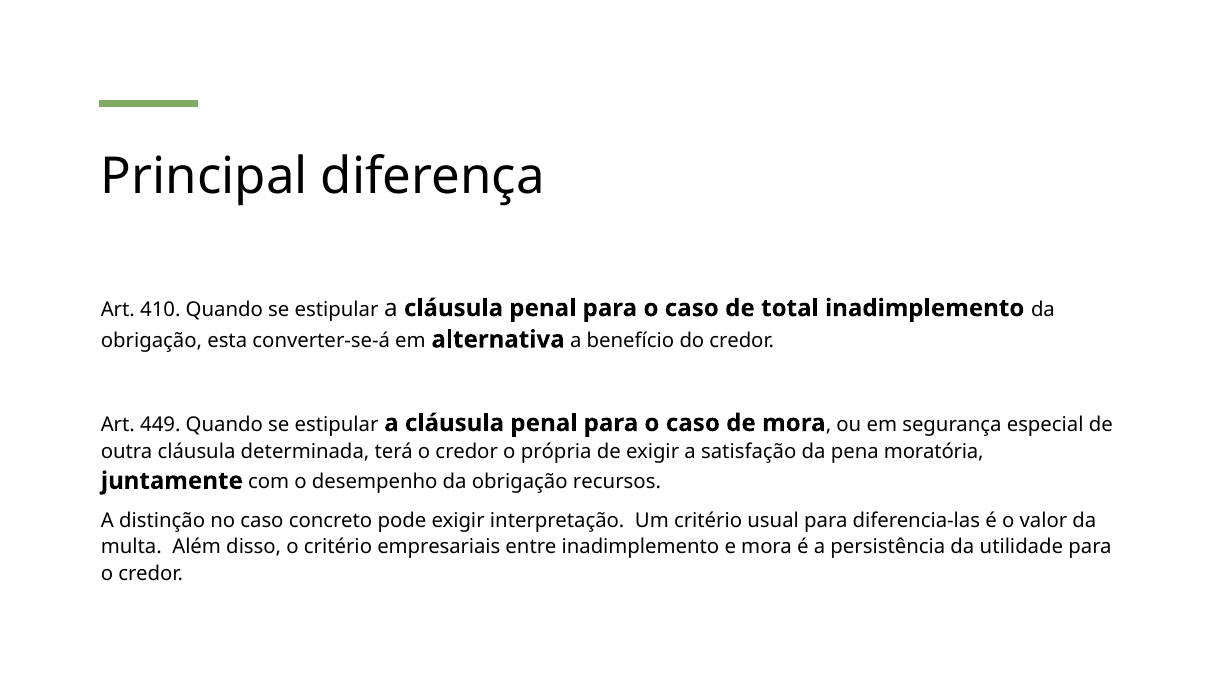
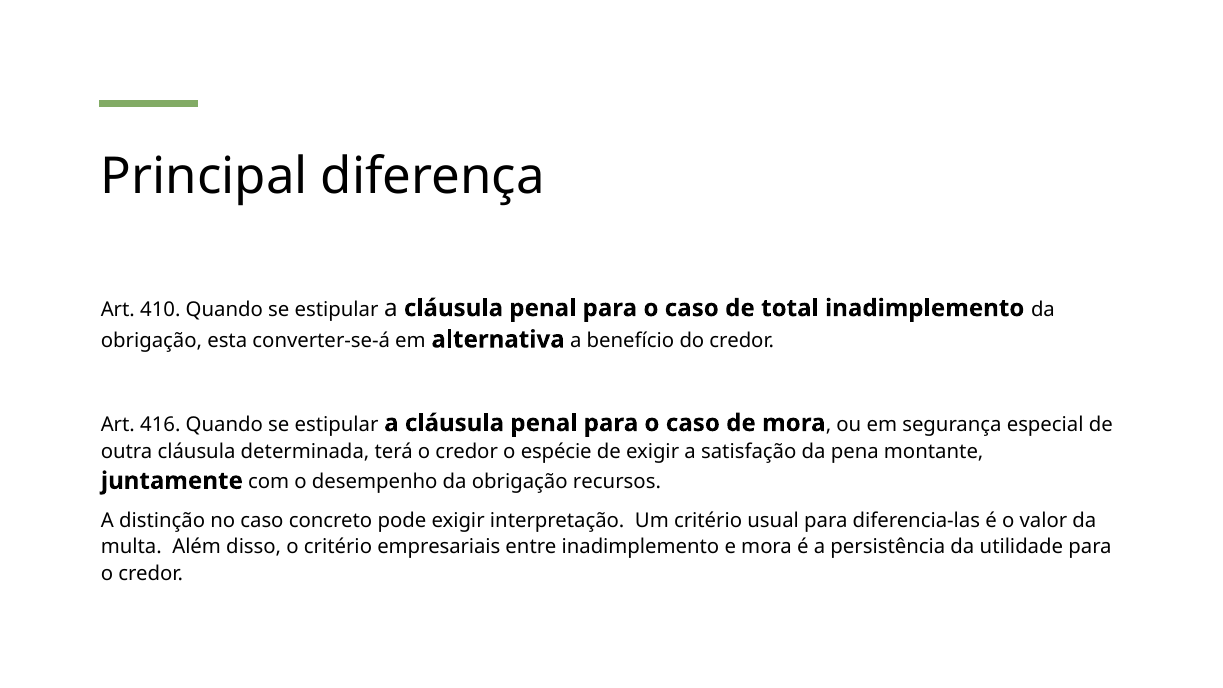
449: 449 -> 416 (160, 424)
própria: própria -> espécie (556, 451)
moratória: moratória -> montante (934, 451)
